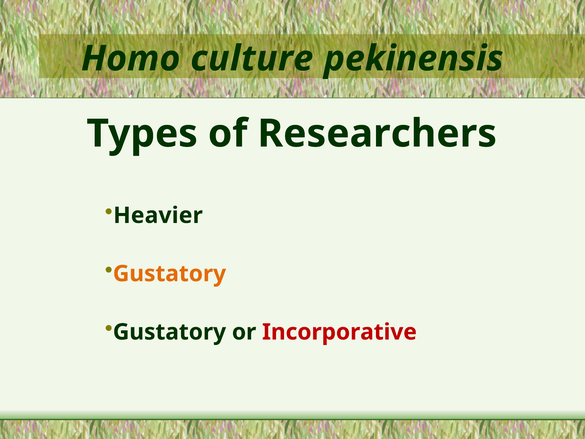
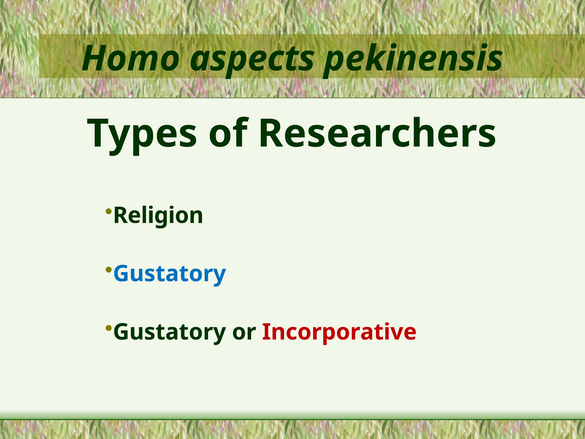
culture: culture -> aspects (252, 59)
Heavier: Heavier -> Religion (158, 215)
Gustatory colour: orange -> blue (169, 274)
